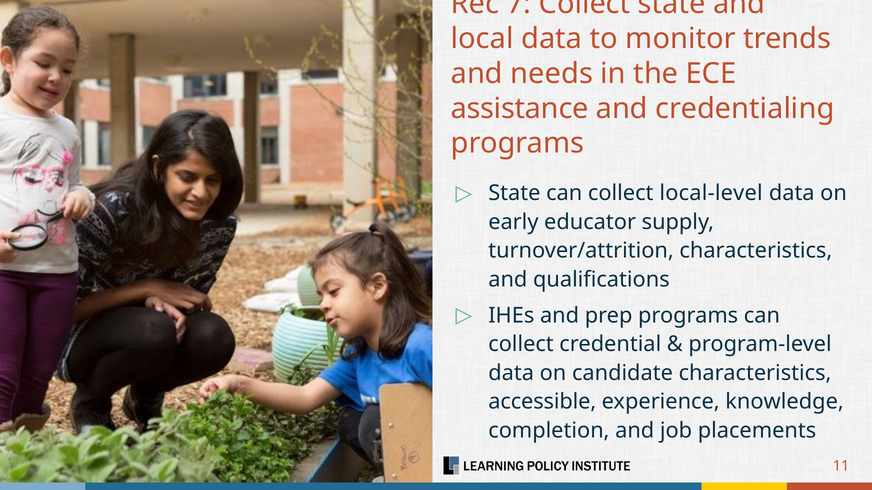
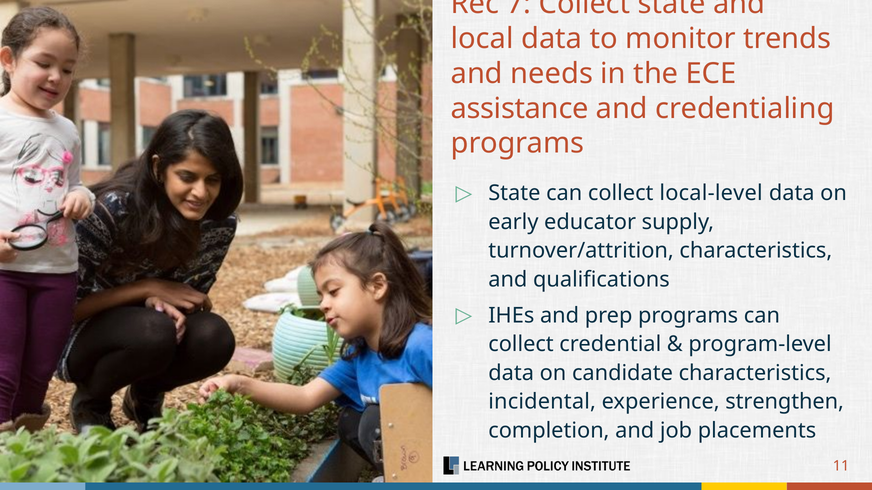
accessible: accessible -> incidental (542, 402)
knowledge: knowledge -> strengthen (785, 402)
